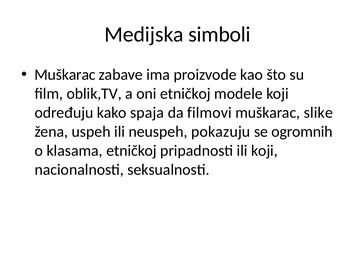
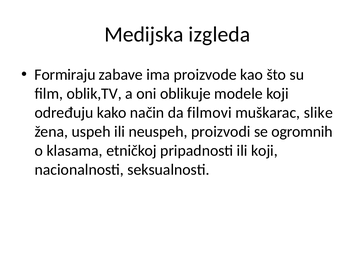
simboli: simboli -> izgleda (219, 34)
Muškarac: Muškarac -> Formiraju (65, 74)
oni etničkoj: etničkoj -> oblikuje (185, 93)
spaja: spaja -> način (147, 112)
pokazuju: pokazuju -> proizvodi (221, 131)
